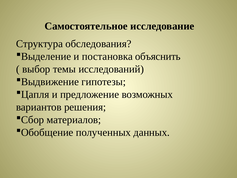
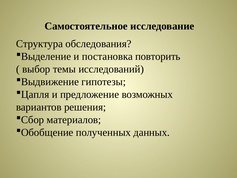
объяснить: объяснить -> повторить (158, 56)
